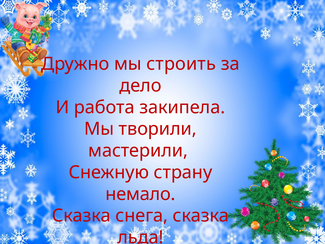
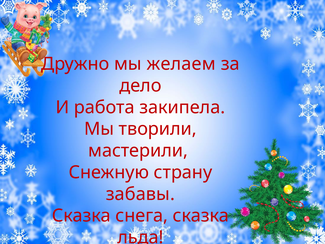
строить: строить -> желаем (181, 64)
немало: немало -> забавы (140, 194)
